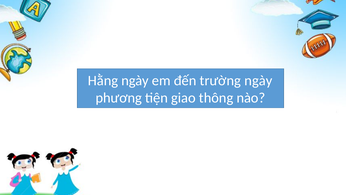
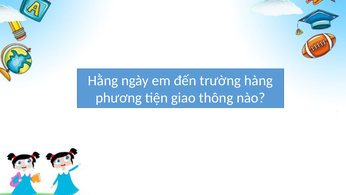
trường ngày: ngày -> hàng (258, 80)
